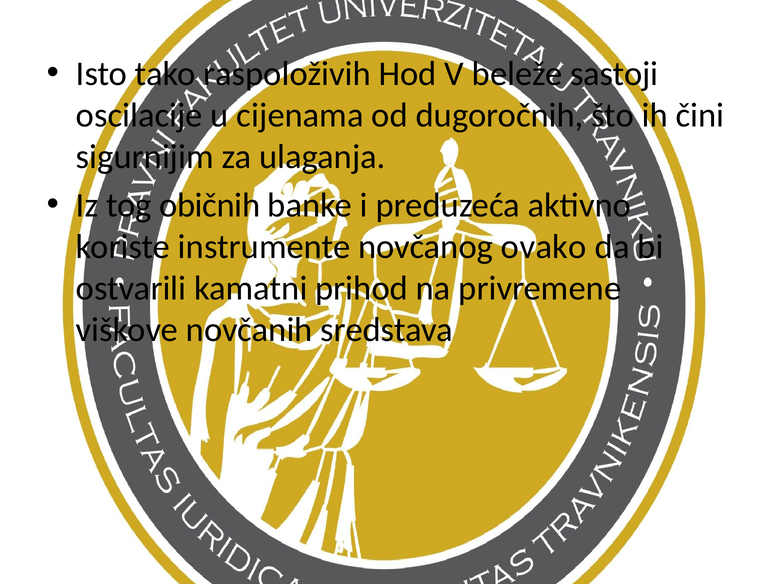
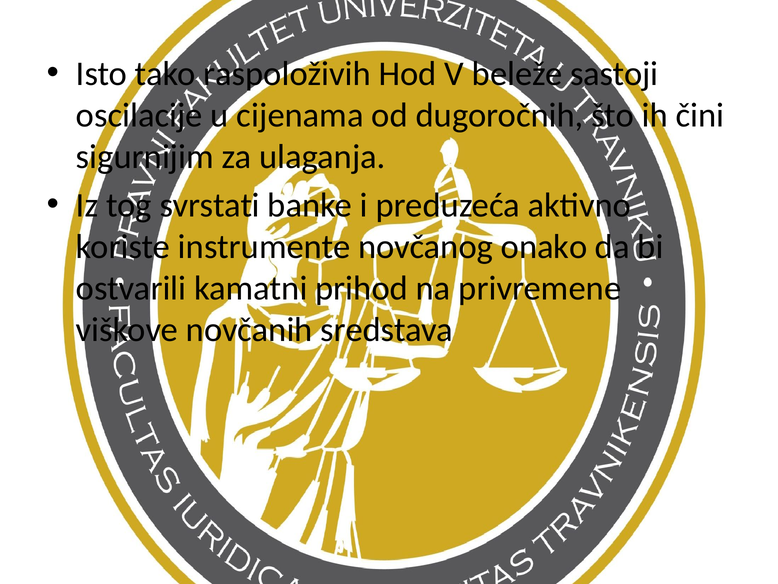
običnih: običnih -> svrstati (210, 205)
ovako: ovako -> onako (544, 247)
